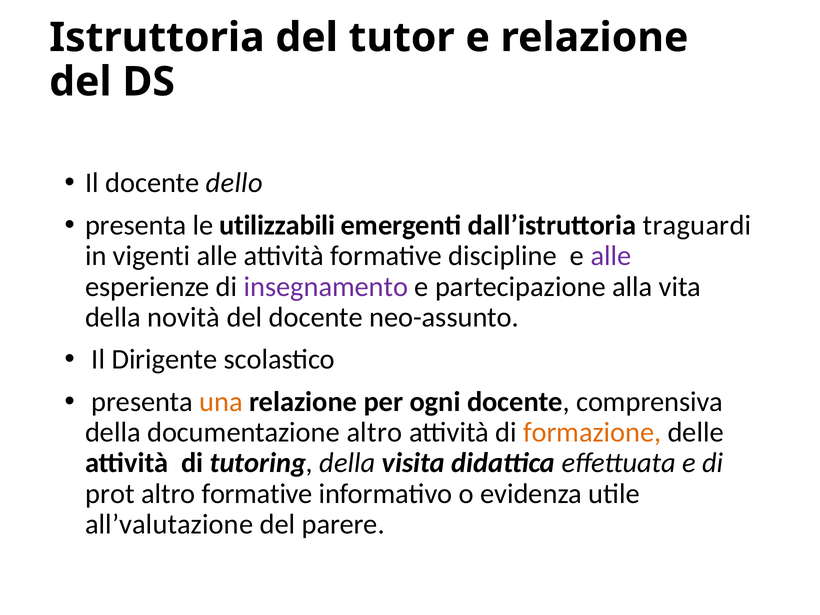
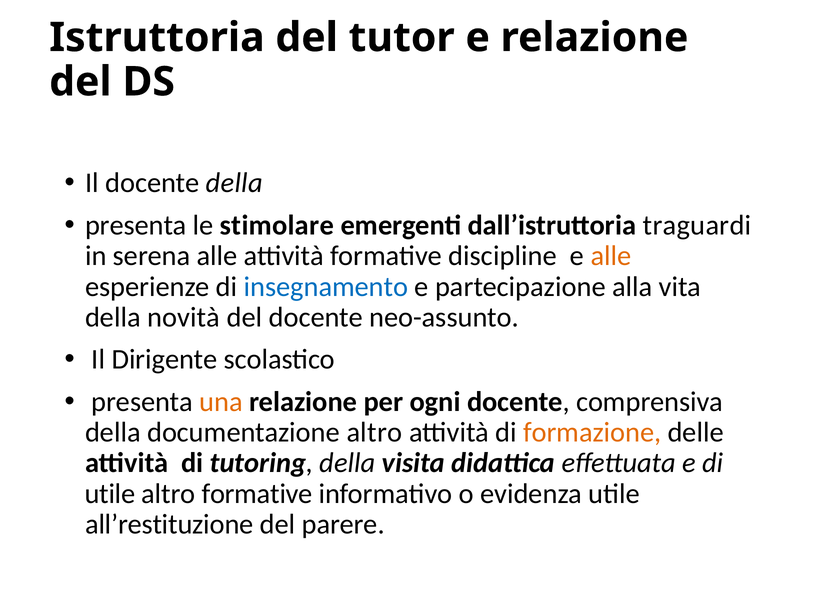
docente dello: dello -> della (234, 183)
utilizzabili: utilizzabili -> stimolare (277, 225)
vigenti: vigenti -> serena (152, 256)
alle colour: purple -> orange (611, 256)
insegnamento colour: purple -> blue (326, 287)
prot: prot -> utile (110, 494)
all’valutazione: all’valutazione -> all’restituzione (169, 525)
